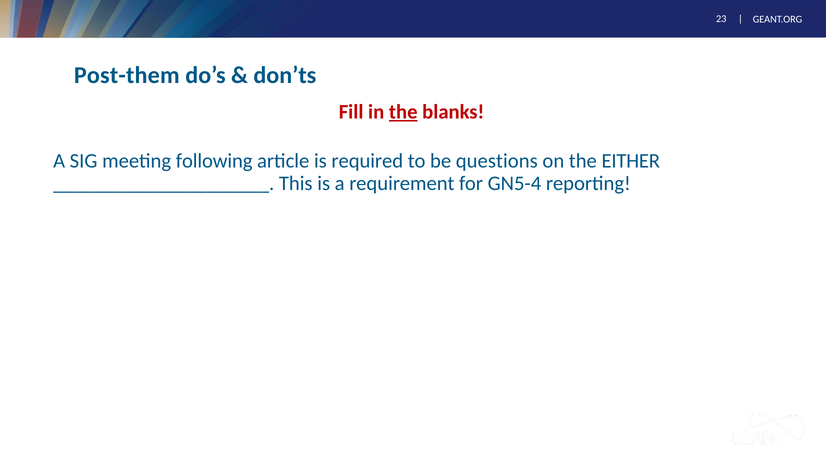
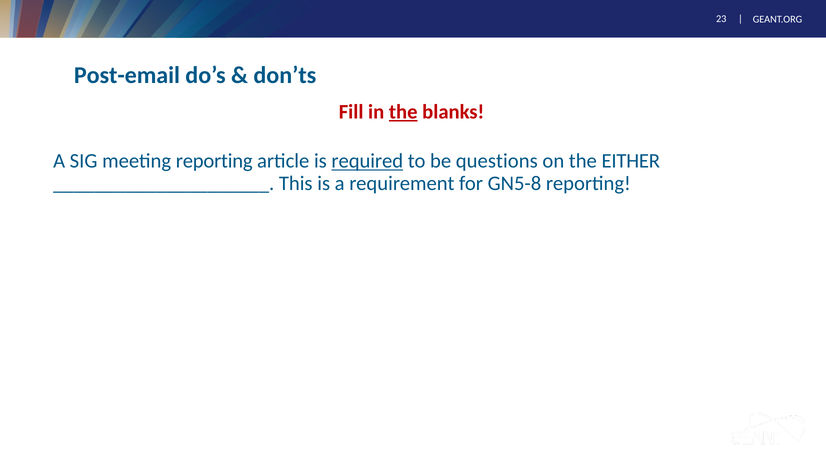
Post-them: Post-them -> Post-email (127, 75)
meeting following: following -> reporting (214, 161)
required underline: none -> present (367, 161)
GN5-4: GN5-4 -> GN5-8 (514, 183)
